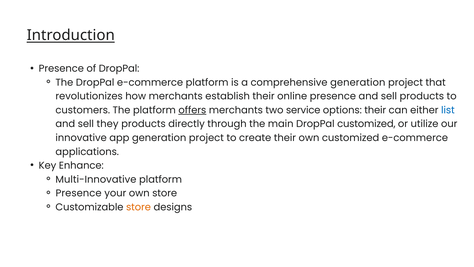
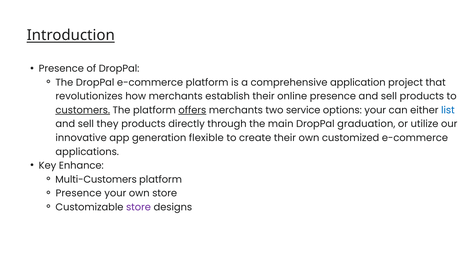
comprehensive generation: generation -> application (358, 82)
customers underline: none -> present (83, 110)
options their: their -> your (375, 110)
DropPal customized: customized -> graduation (366, 124)
app generation project: project -> flexible (206, 138)
Multi-Innovative: Multi-Innovative -> Multi-Customers (96, 179)
store colour: orange -> purple (139, 207)
